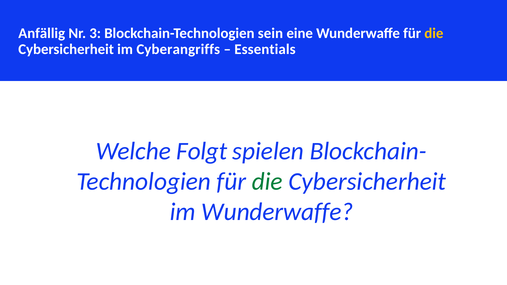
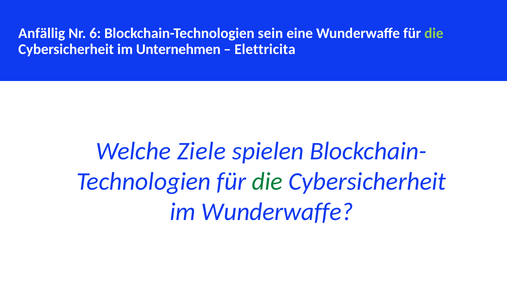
3: 3 -> 6 (95, 33)
die colour: yellow -> light green (434, 33)
Cyberangriffs: Cyberangriffs -> Unternehmen (178, 49)
Essentials: Essentials -> Elettricita (265, 49)
Folgt: Folgt -> Ziele (202, 151)
